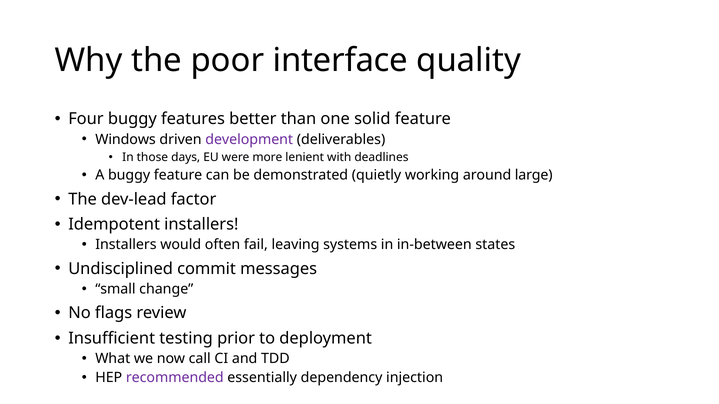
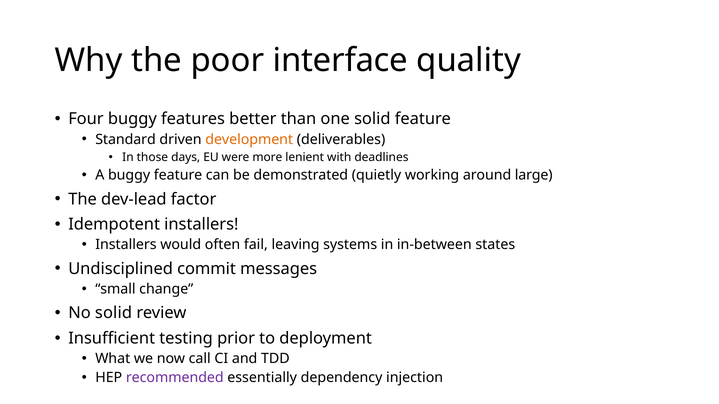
Windows: Windows -> Standard (126, 139)
development colour: purple -> orange (249, 139)
No flags: flags -> solid (114, 313)
